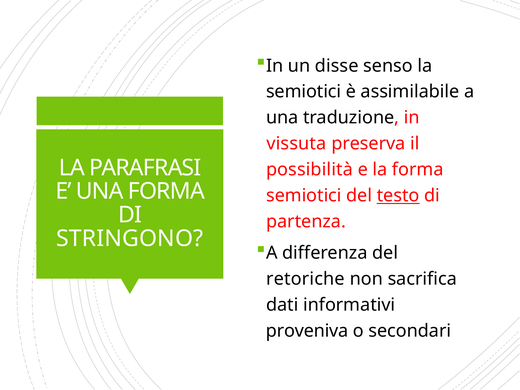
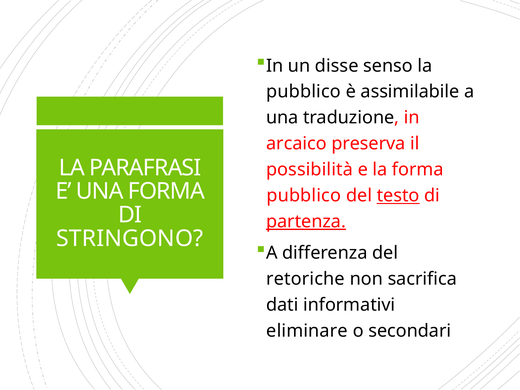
semiotici: semiotici -> pubblico (303, 92)
vissuta: vissuta -> arcaico (296, 144)
semiotici: semiotici -> pubblico (304, 196)
partenza underline: none -> present (306, 222)
proveniva: proveniva -> eliminare (307, 331)
